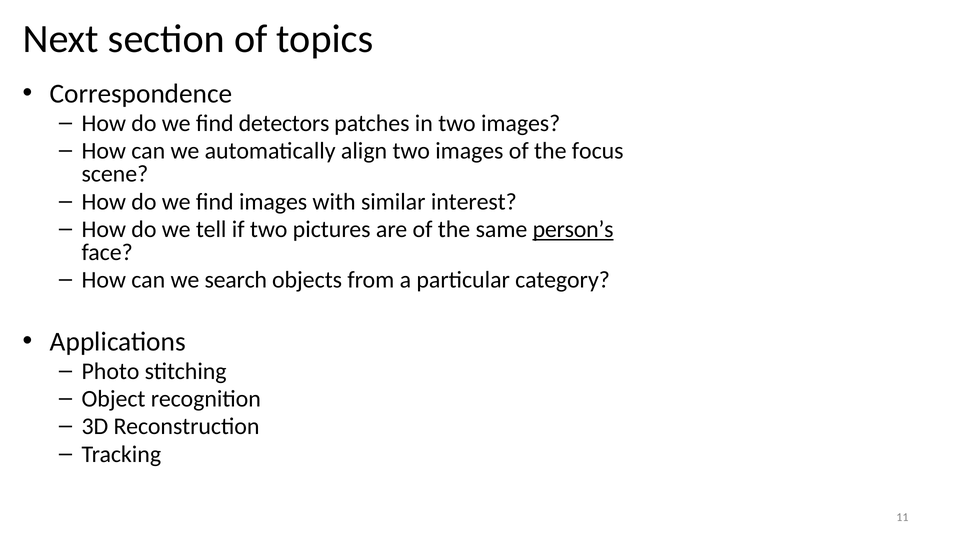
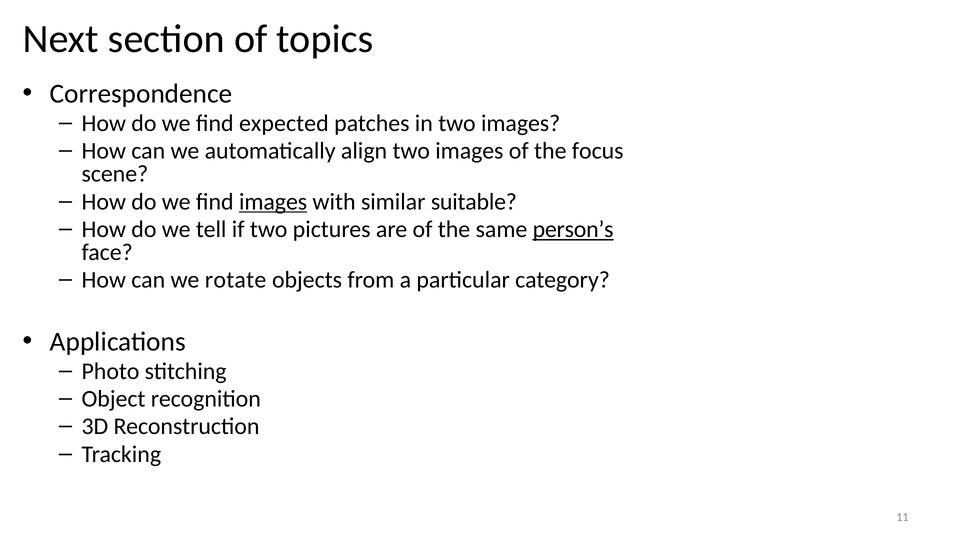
detectors: detectors -> expected (284, 123)
images underline: none -> present (273, 202)
interest: interest -> suitable (474, 202)
search: search -> rotate (236, 280)
